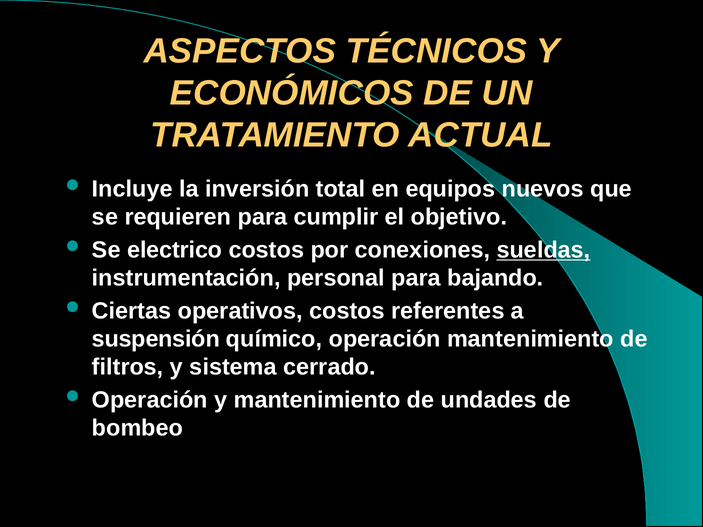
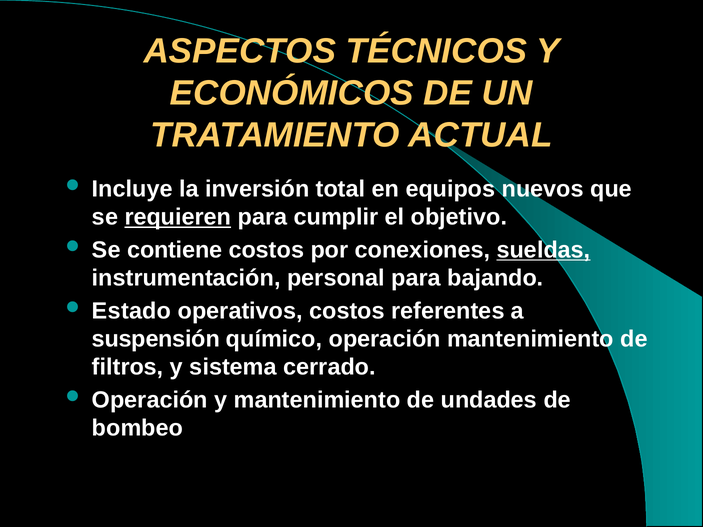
requieren underline: none -> present (178, 217)
electrico: electrico -> contiene (175, 250)
Ciertas: Ciertas -> Estado (132, 311)
